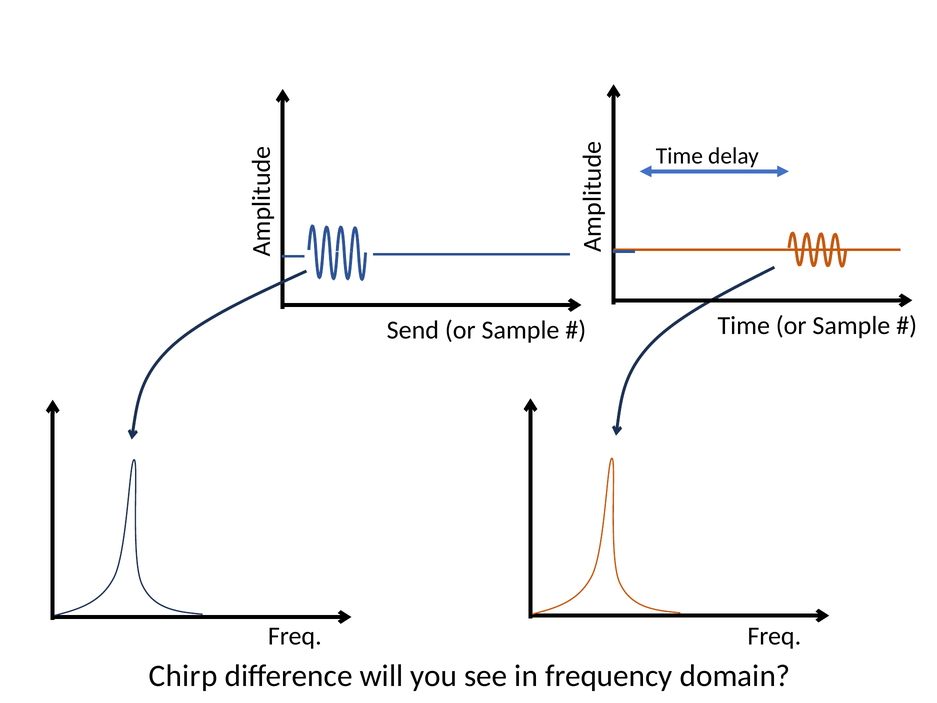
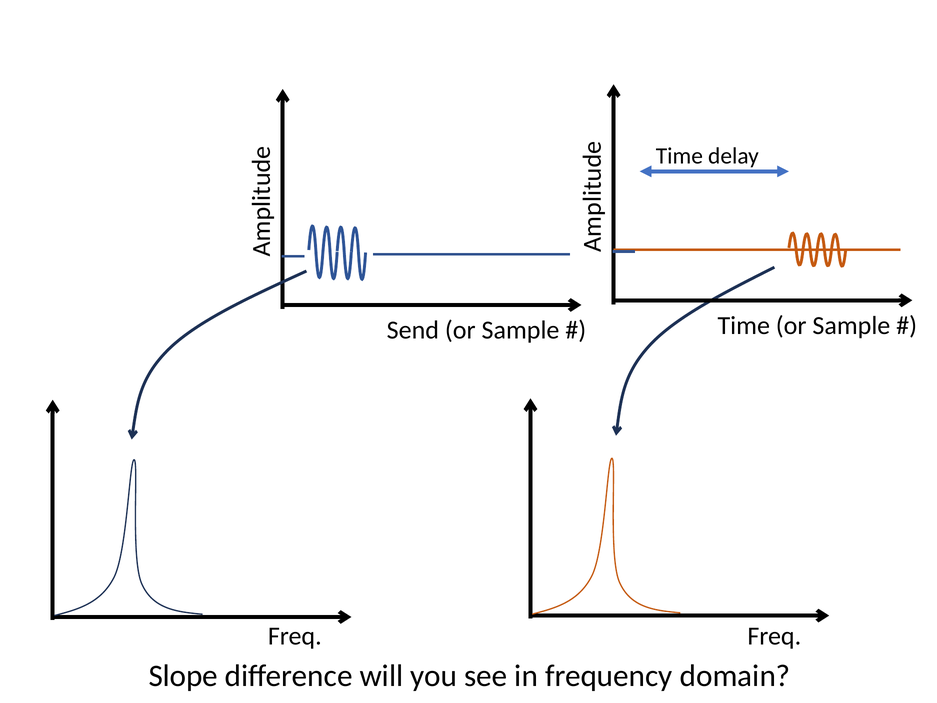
Chirp: Chirp -> Slope (183, 676)
